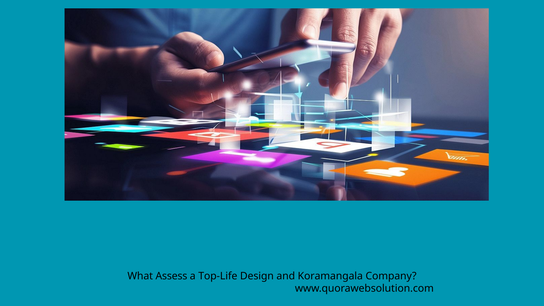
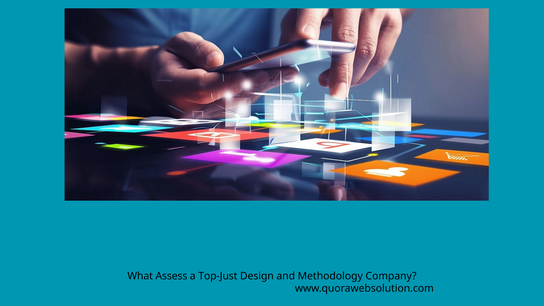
Top-Life: Top-Life -> Top-Just (218, 276)
Koramangala: Koramangala -> Methodology (330, 276)
